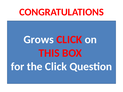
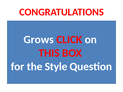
the Click: Click -> Style (56, 67)
